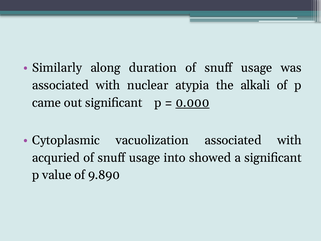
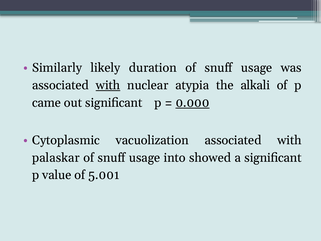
along: along -> likely (105, 68)
with underline: none -> present (108, 85)
acquried: acquried -> palaskar (56, 158)
9.890: 9.890 -> 5.001 (104, 175)
